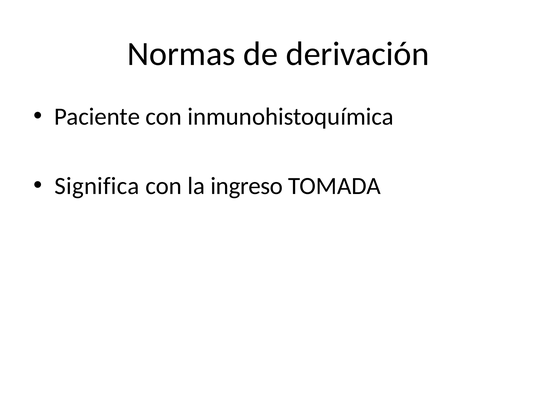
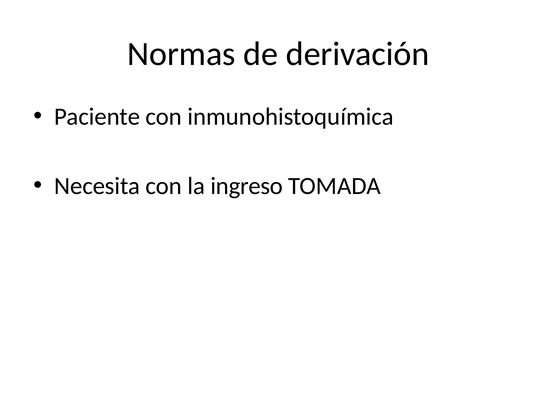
Significa: Significa -> Necesita (97, 186)
